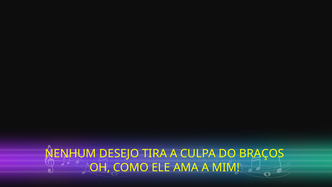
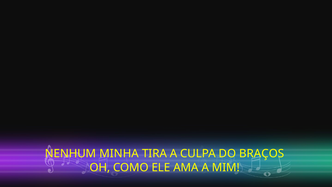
DESEJO: DESEJO -> MINHA (119, 153)
